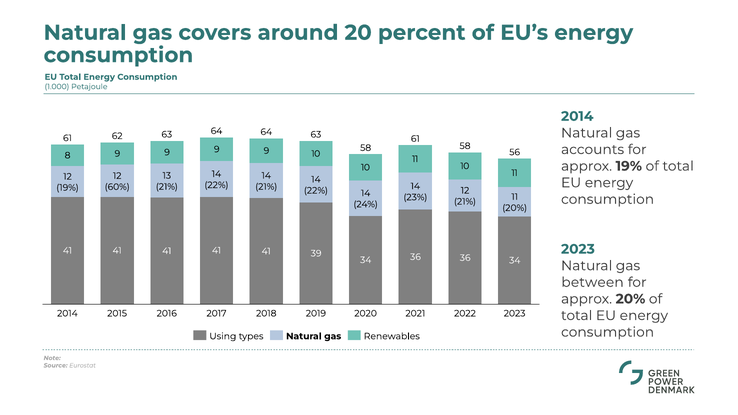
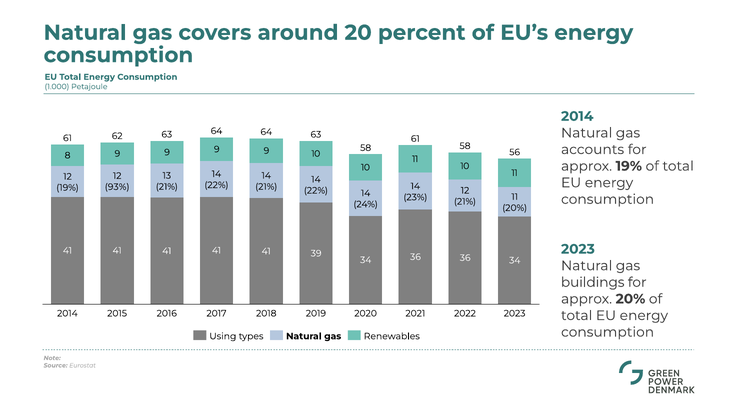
60%: 60% -> 93% (117, 187)
between: between -> buildings (593, 282)
